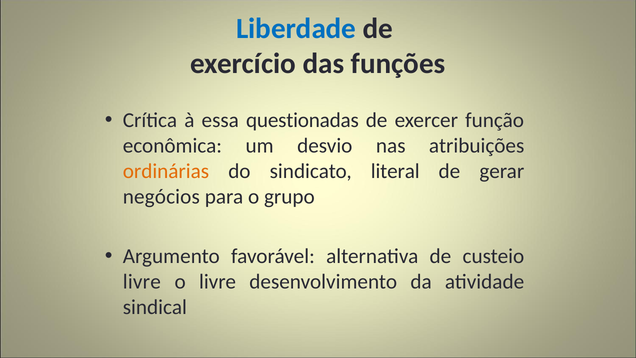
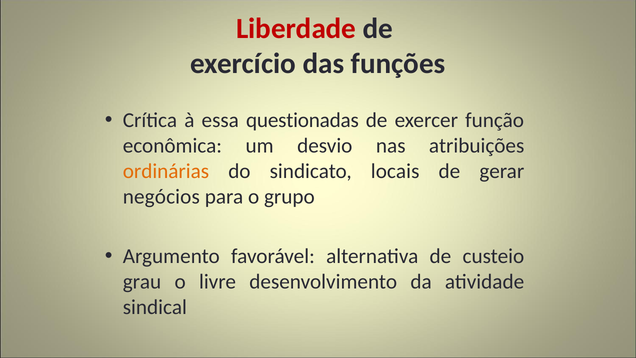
Liberdade colour: blue -> red (296, 29)
literal: literal -> locais (395, 171)
livre: livre -> grau (142, 282)
